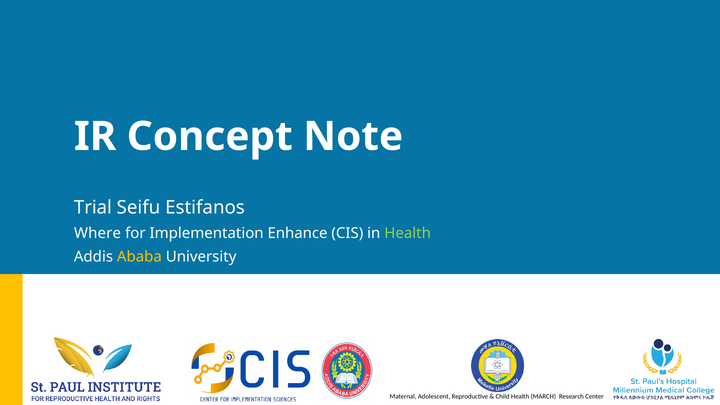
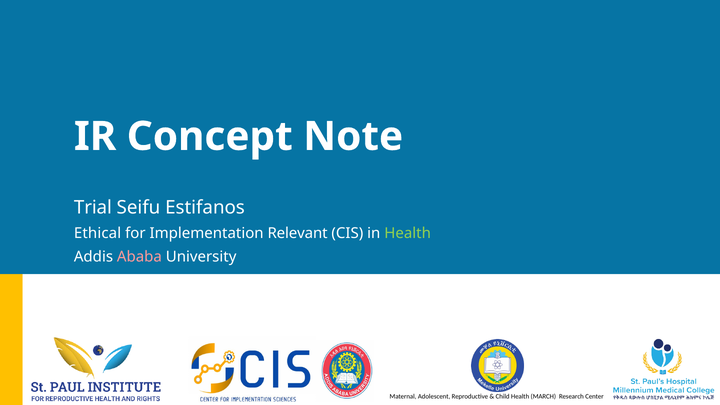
Where: Where -> Ethical (98, 233)
Enhance: Enhance -> Relevant (298, 233)
Ababa colour: yellow -> pink (139, 257)
